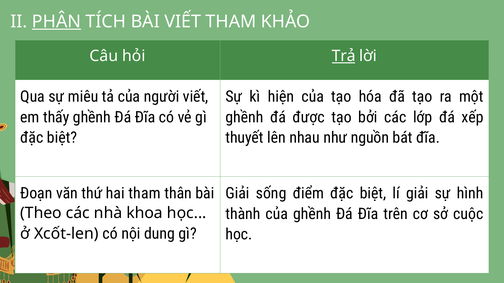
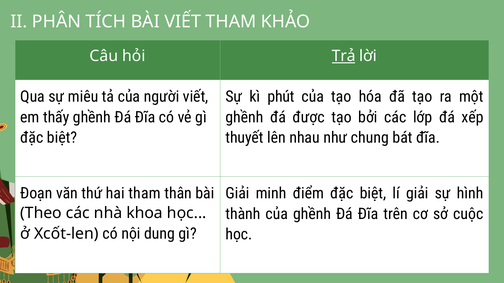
PHÂN underline: present -> none (56, 22)
hiện: hiện -> phút (281, 97)
nguồn: nguồn -> chung (370, 138)
sống: sống -> minh (271, 194)
